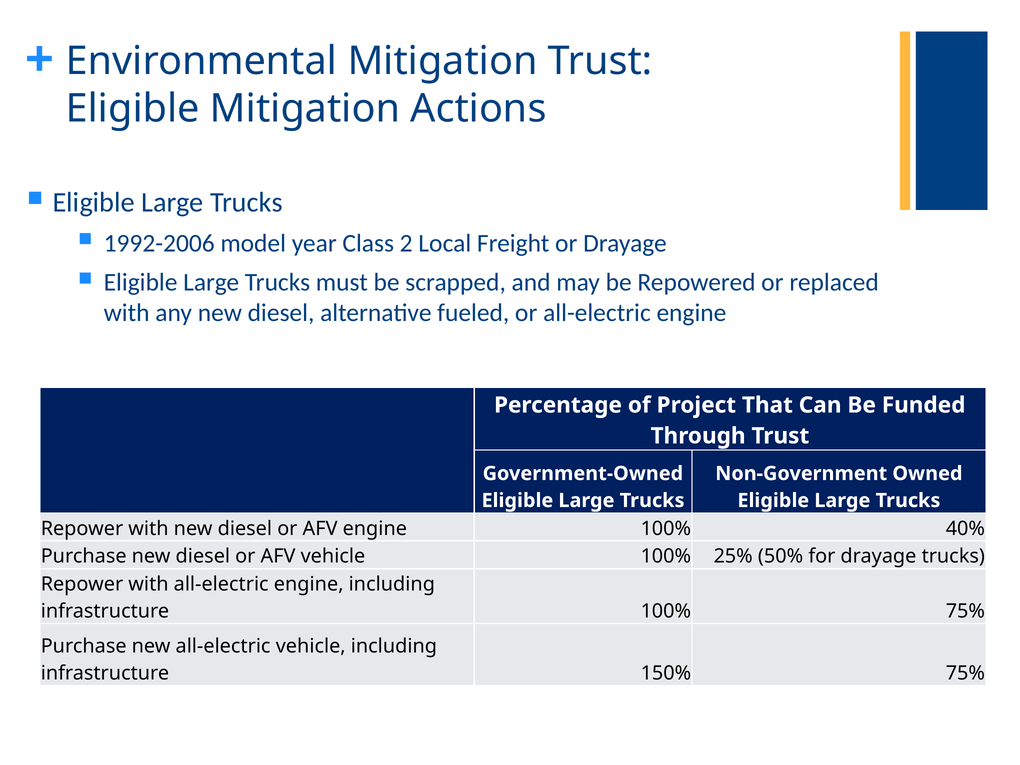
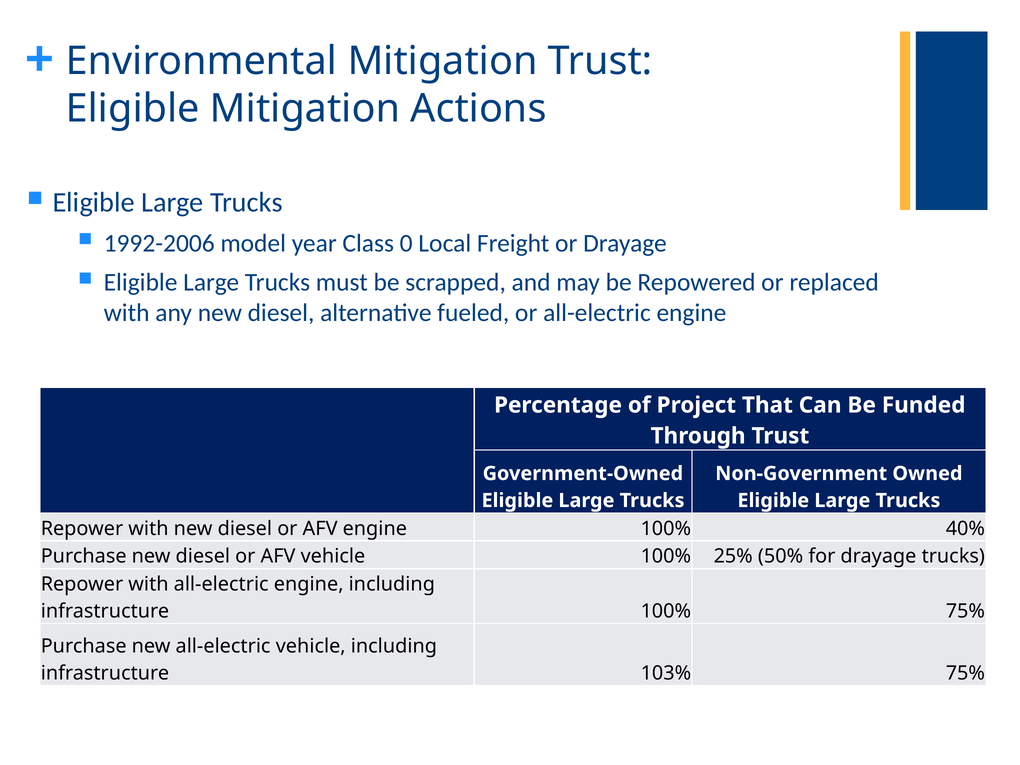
2: 2 -> 0 (406, 243)
150%: 150% -> 103% (666, 673)
